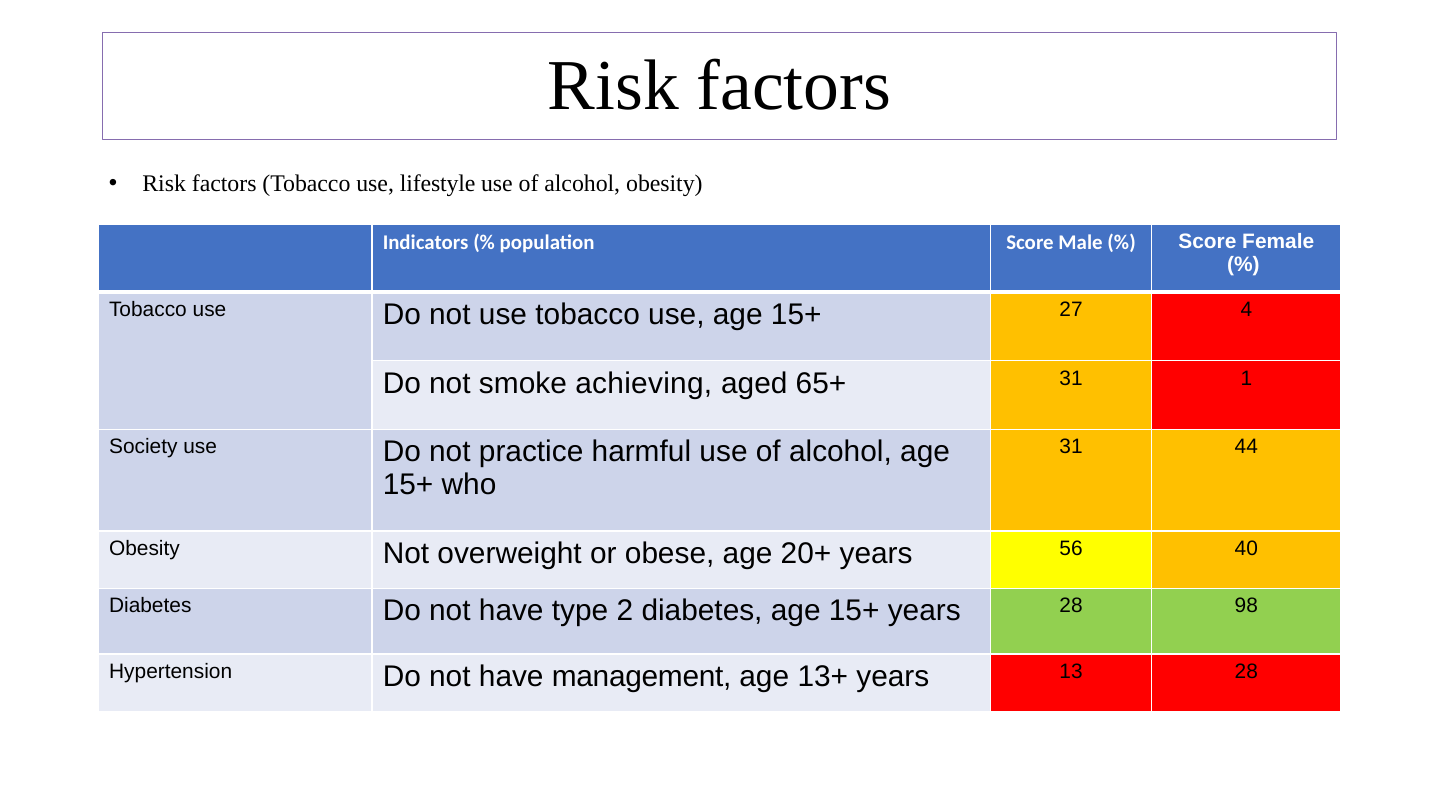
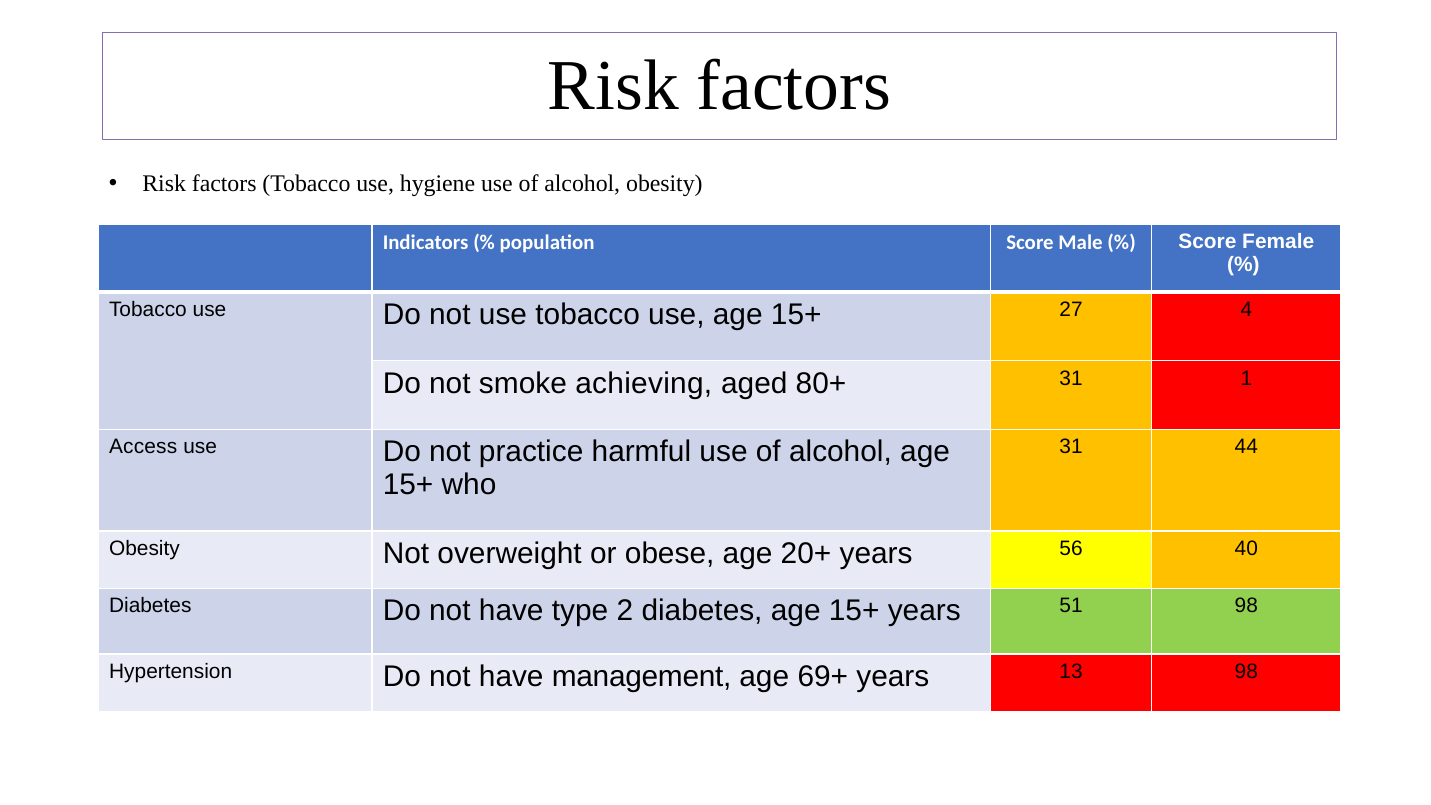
lifestyle: lifestyle -> hygiene (438, 184)
65+: 65+ -> 80+ (821, 383)
Society: Society -> Access (143, 447)
years 28: 28 -> 51 (1071, 606)
13+: 13+ -> 69+ (823, 676)
13 28: 28 -> 98 (1246, 671)
